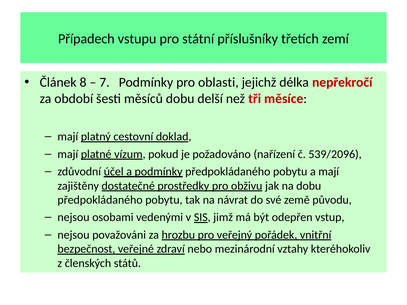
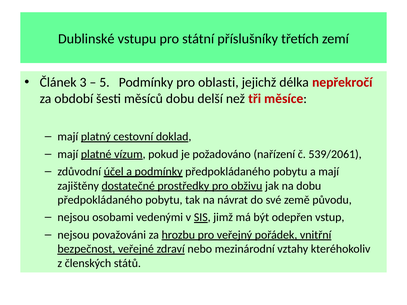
Případech: Případech -> Dublinské (86, 39)
8: 8 -> 3 (83, 82)
7: 7 -> 5 (104, 82)
539/2096: 539/2096 -> 539/2061 (335, 154)
